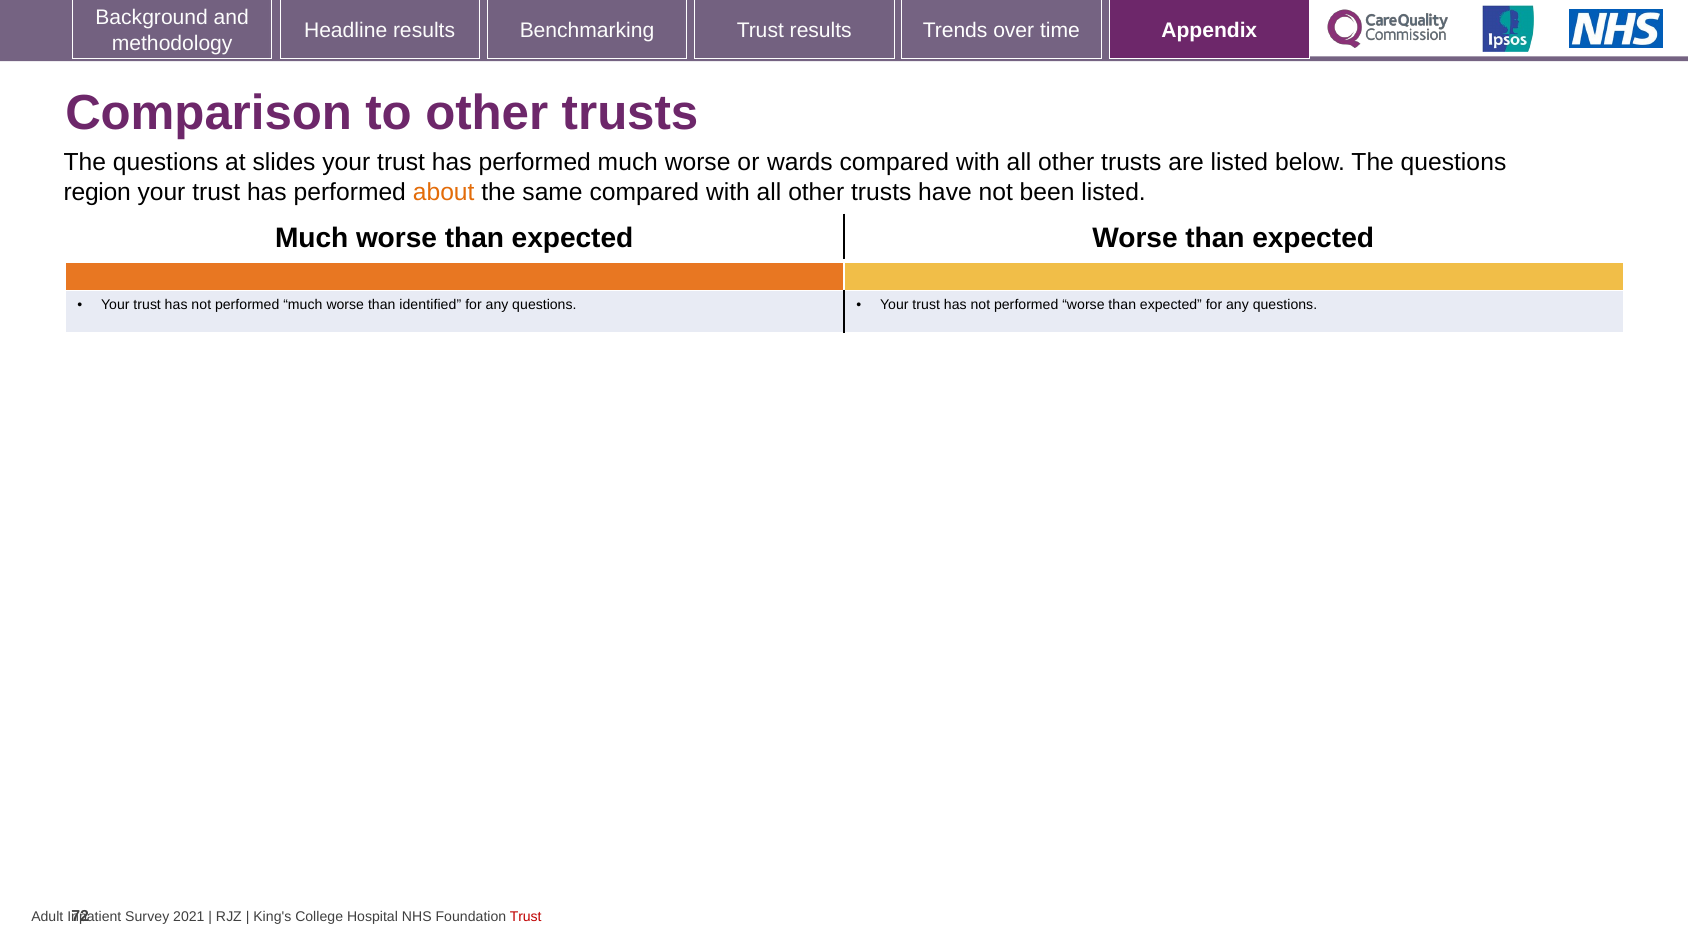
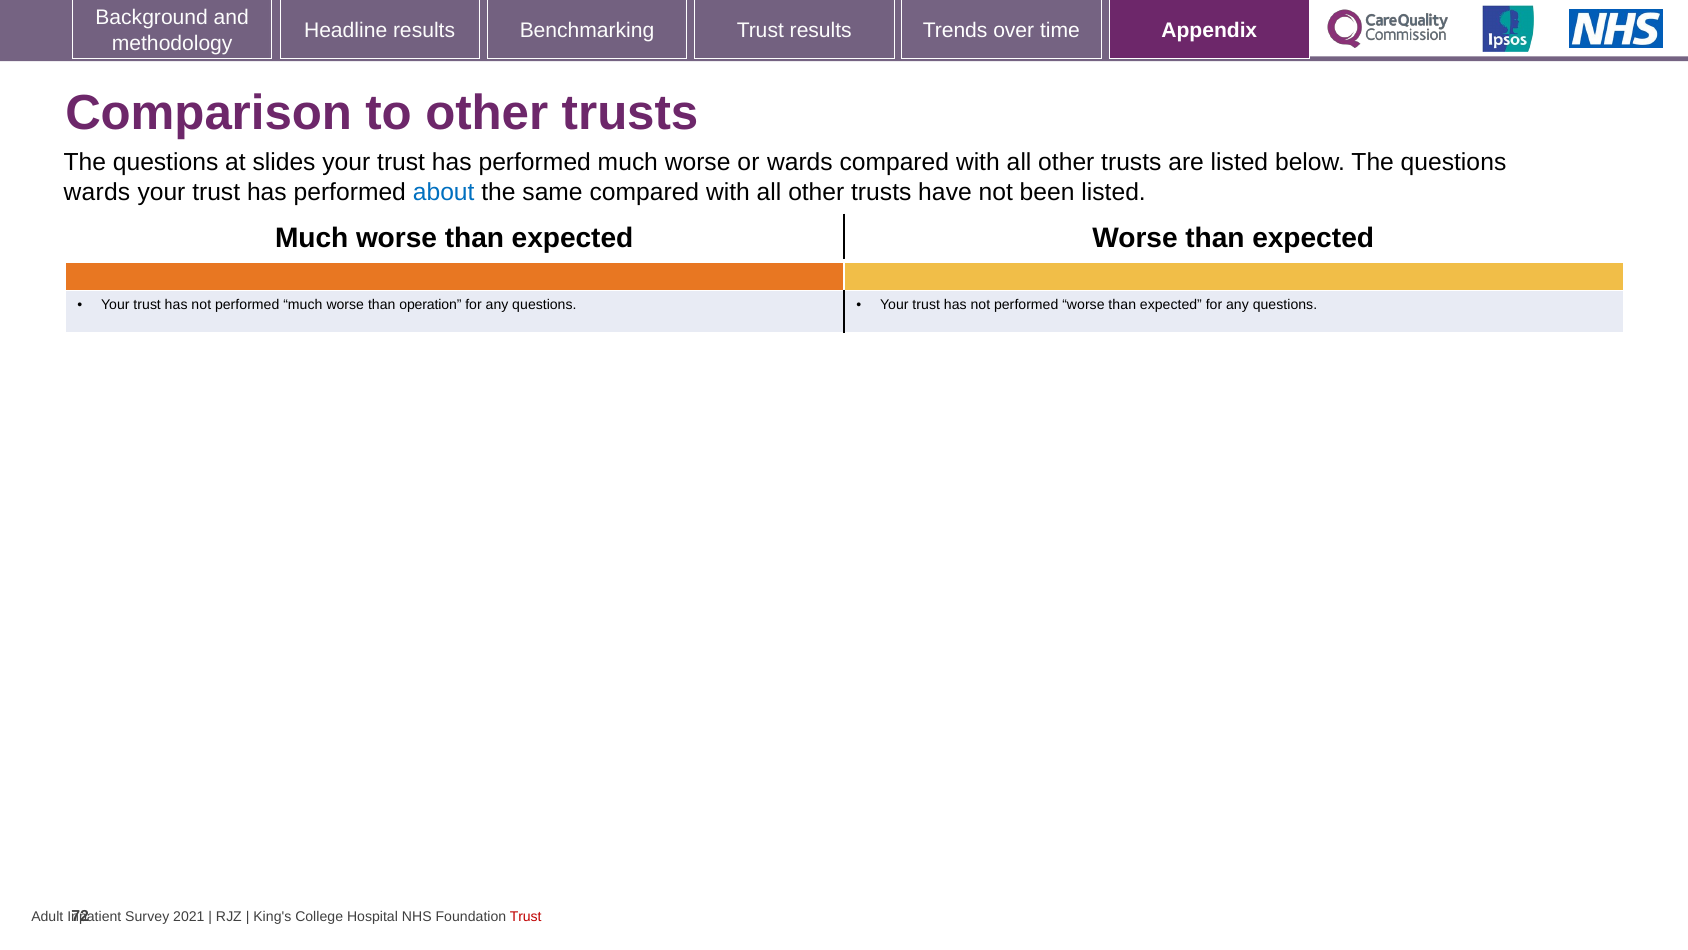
region: region -> wards (97, 192)
about colour: orange -> blue (444, 192)
identified: identified -> operation (430, 305)
